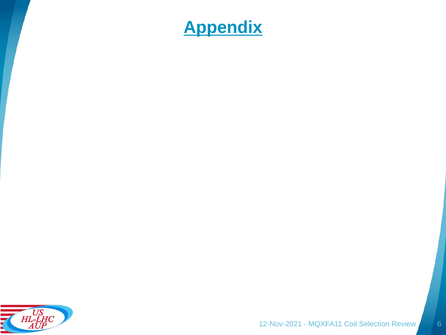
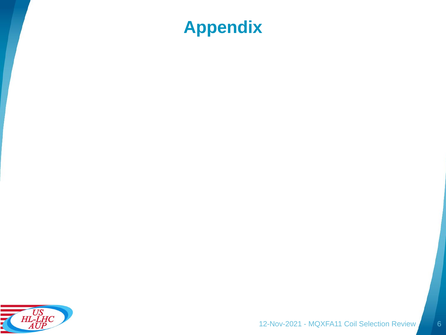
Appendix underline: present -> none (223, 28)
